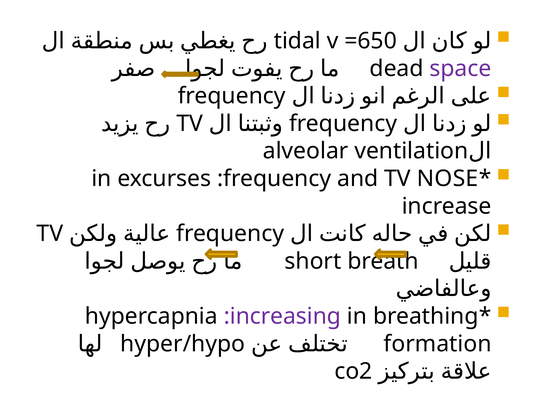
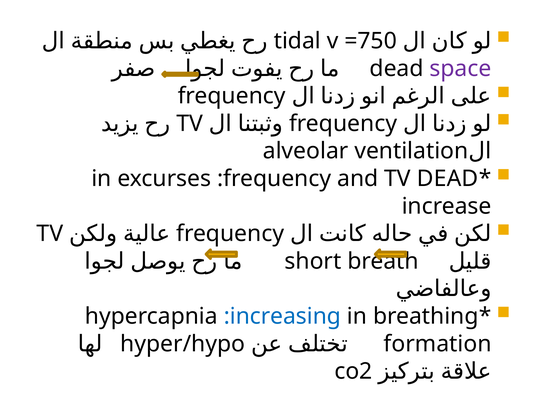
=650: =650 -> =750 (371, 41)
TV NOSE: NOSE -> DEAD (448, 179)
:increasing colour: purple -> blue (282, 316)
